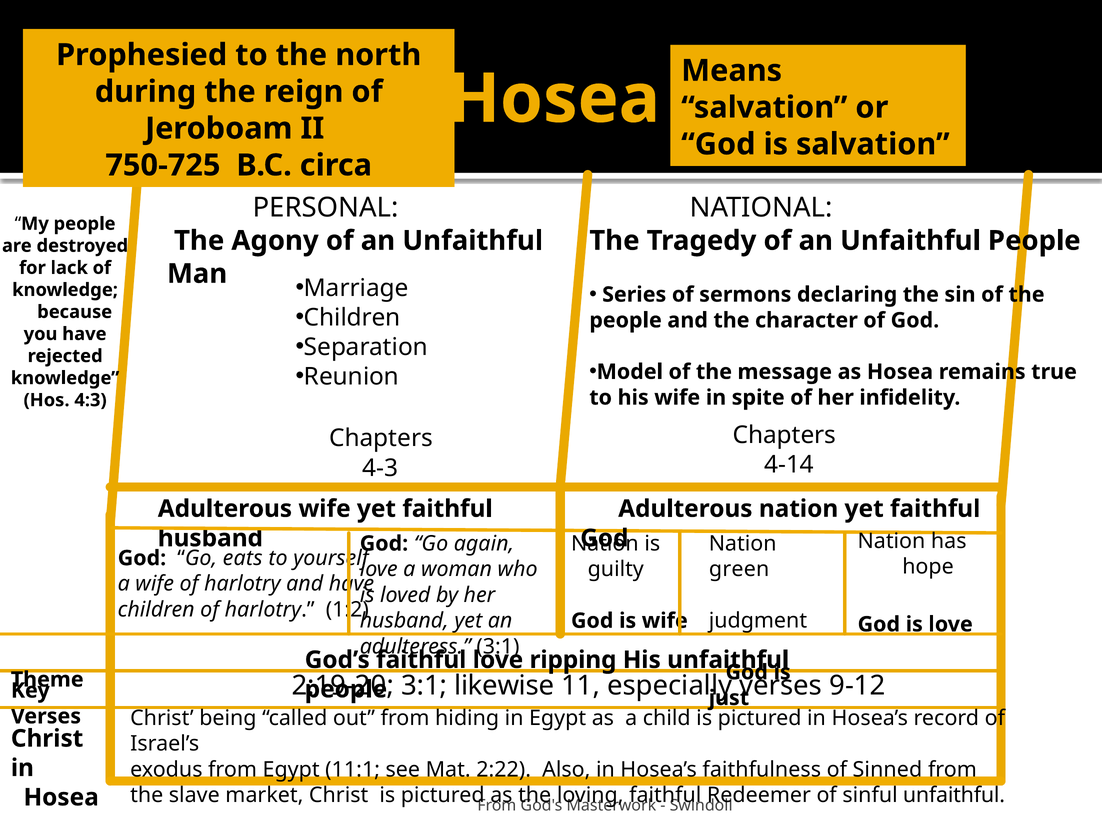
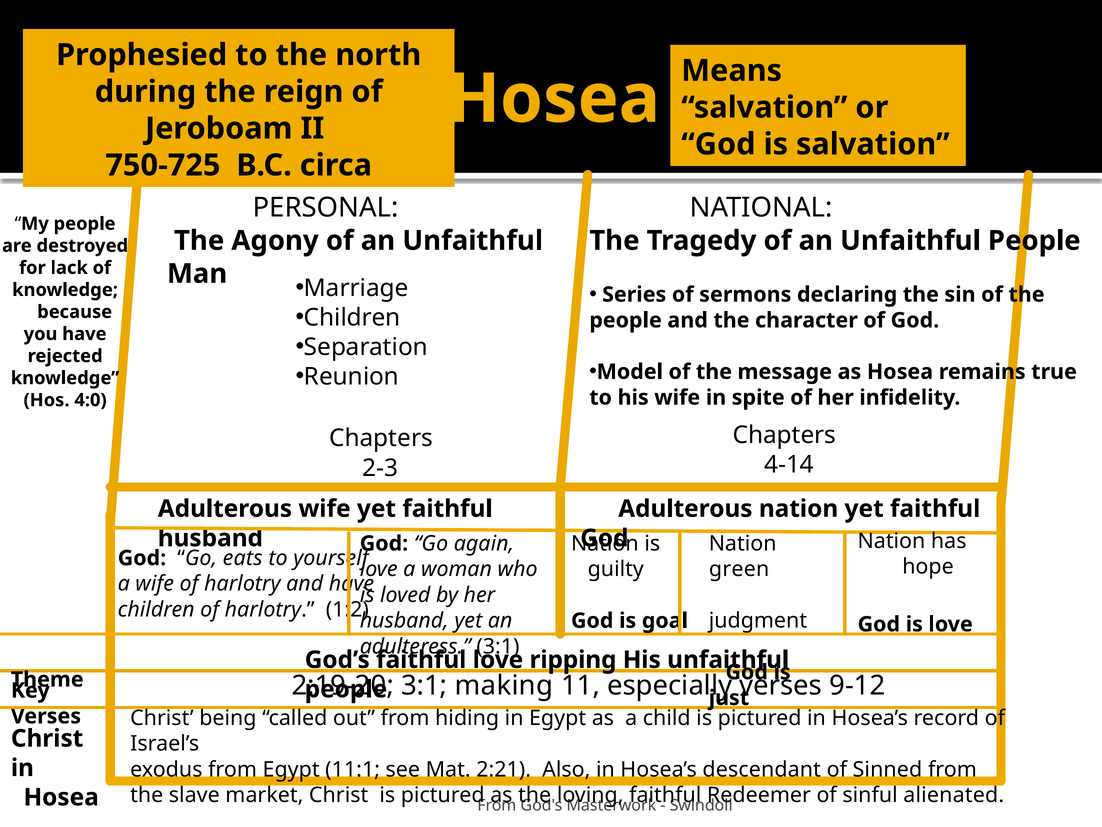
4:3: 4:3 -> 4:0 (91, 400)
4-3: 4-3 -> 2-3 (380, 468)
is wife: wife -> goal (665, 620)
likewise: likewise -> making (504, 685)
2:22: 2:22 -> 2:21 (504, 769)
faithfulness: faithfulness -> descendant (762, 769)
sinful unfaithful: unfaithful -> alienated (954, 795)
